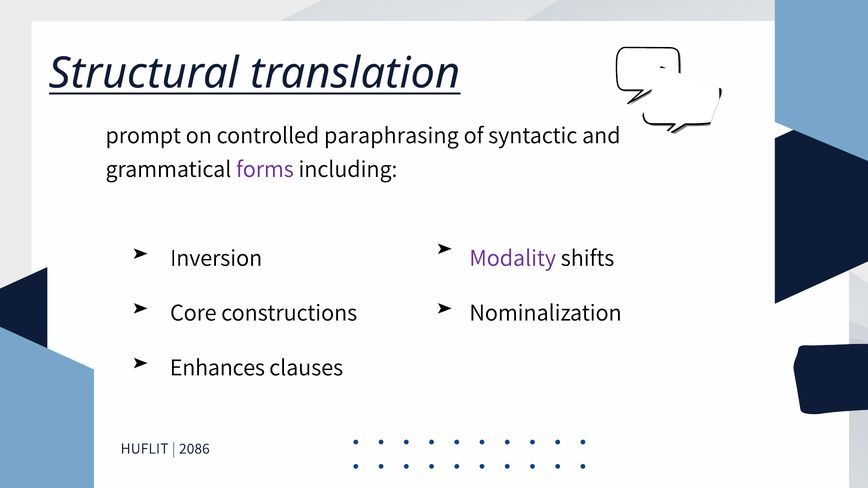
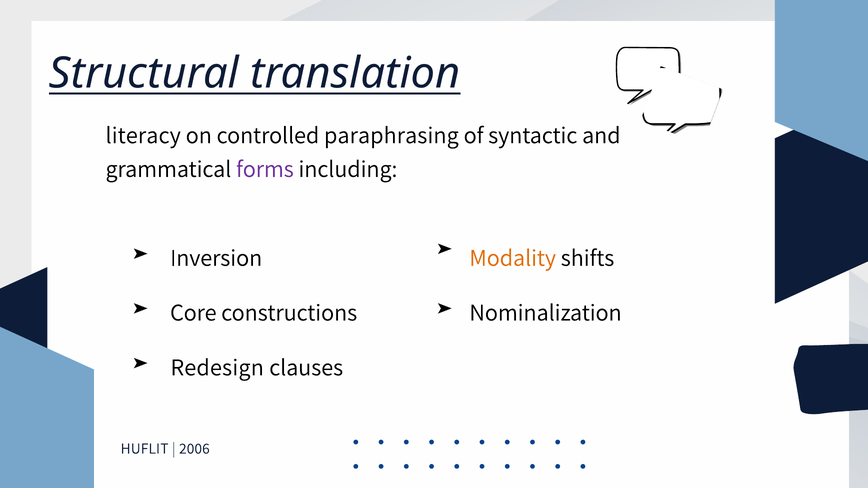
prompt: prompt -> literacy (143, 135)
Modality colour: purple -> orange (513, 258)
Enhances: Enhances -> Redesign (217, 368)
2086: 2086 -> 2006 (194, 449)
